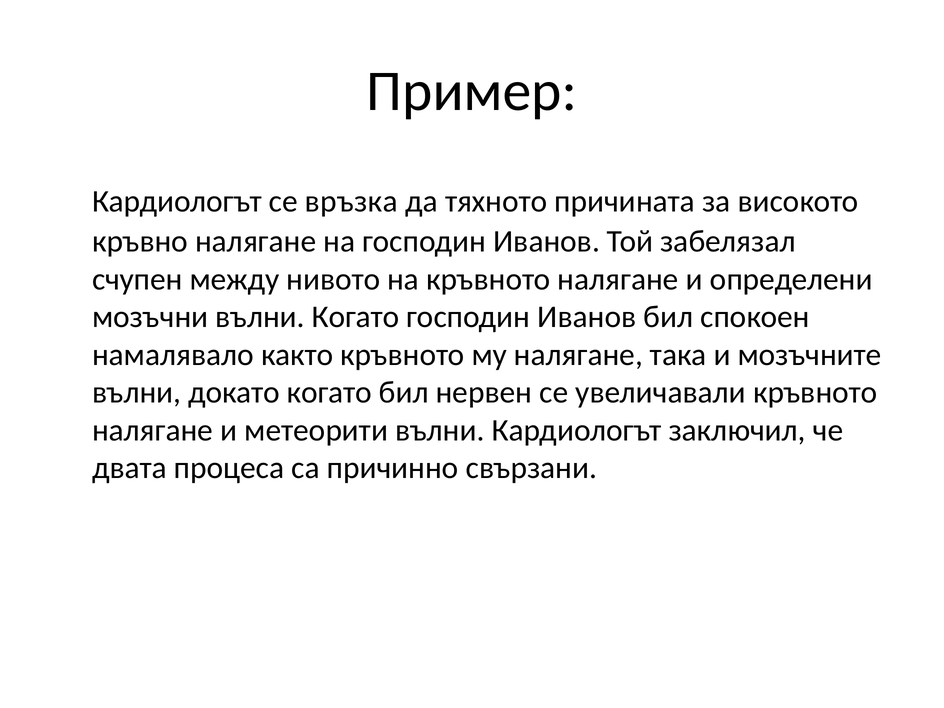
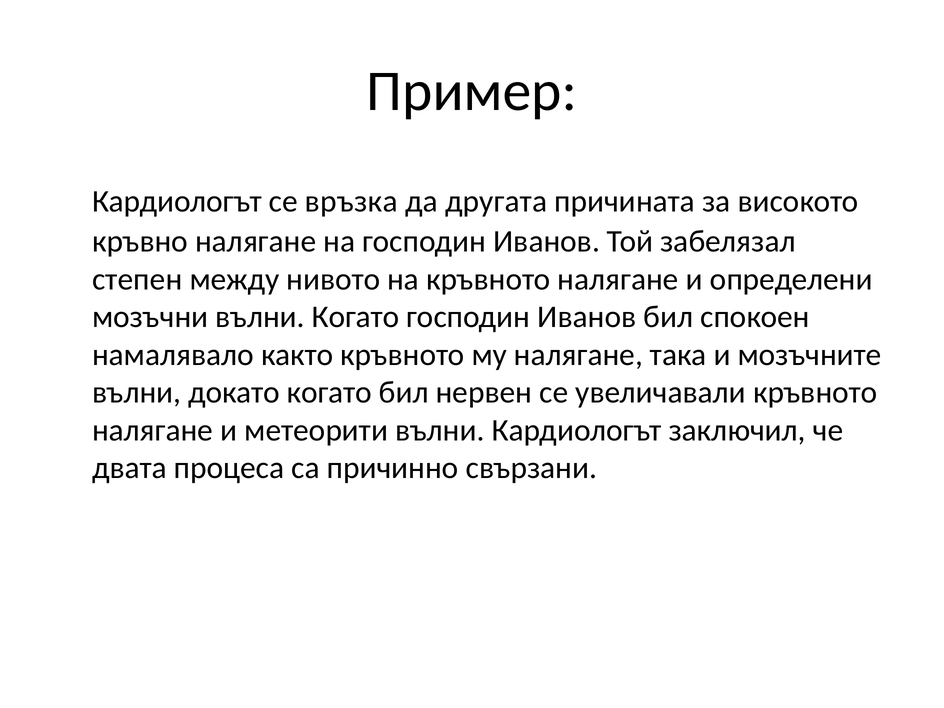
тяхното: тяхното -> другата (496, 201)
счупен: счупен -> степен (137, 279)
